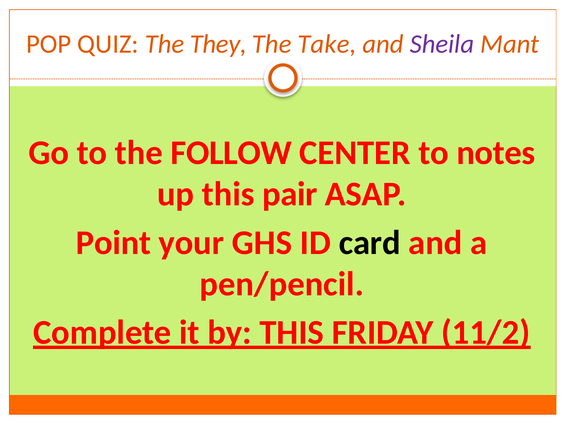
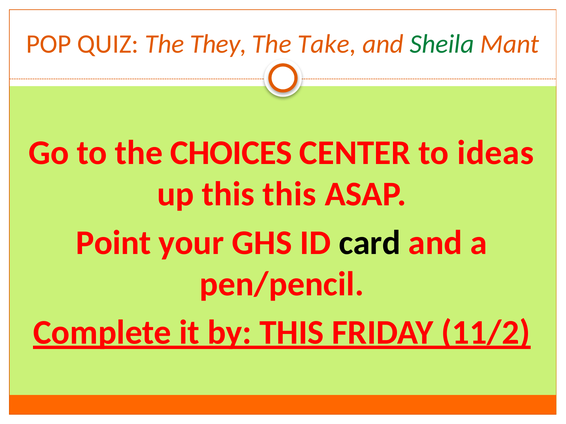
Sheila colour: purple -> green (442, 44)
FOLLOW: FOLLOW -> CHOICES (231, 153)
notes: notes -> ideas (496, 153)
this pair: pair -> this (290, 194)
